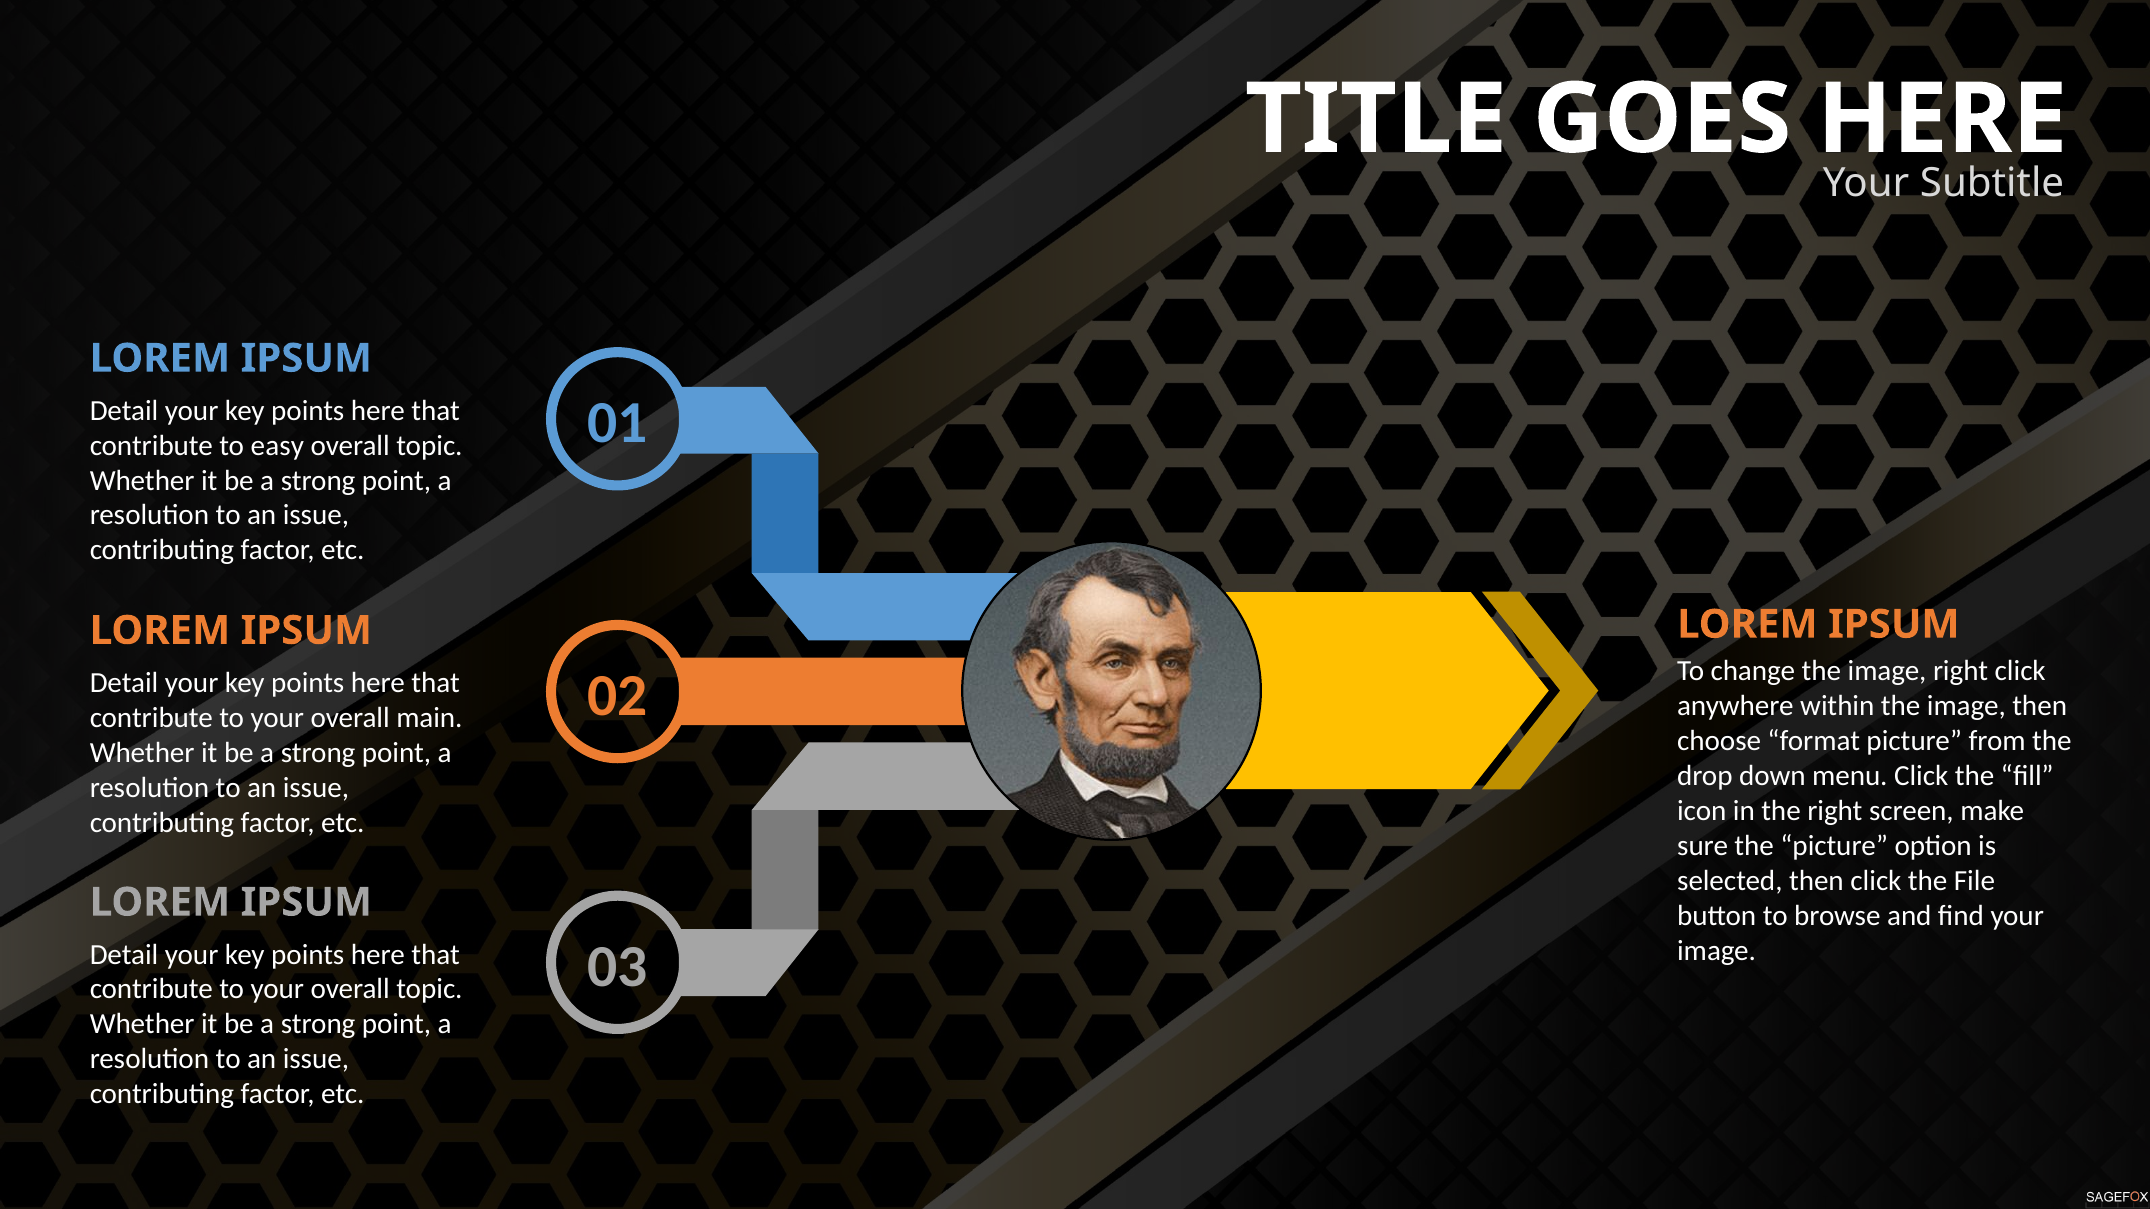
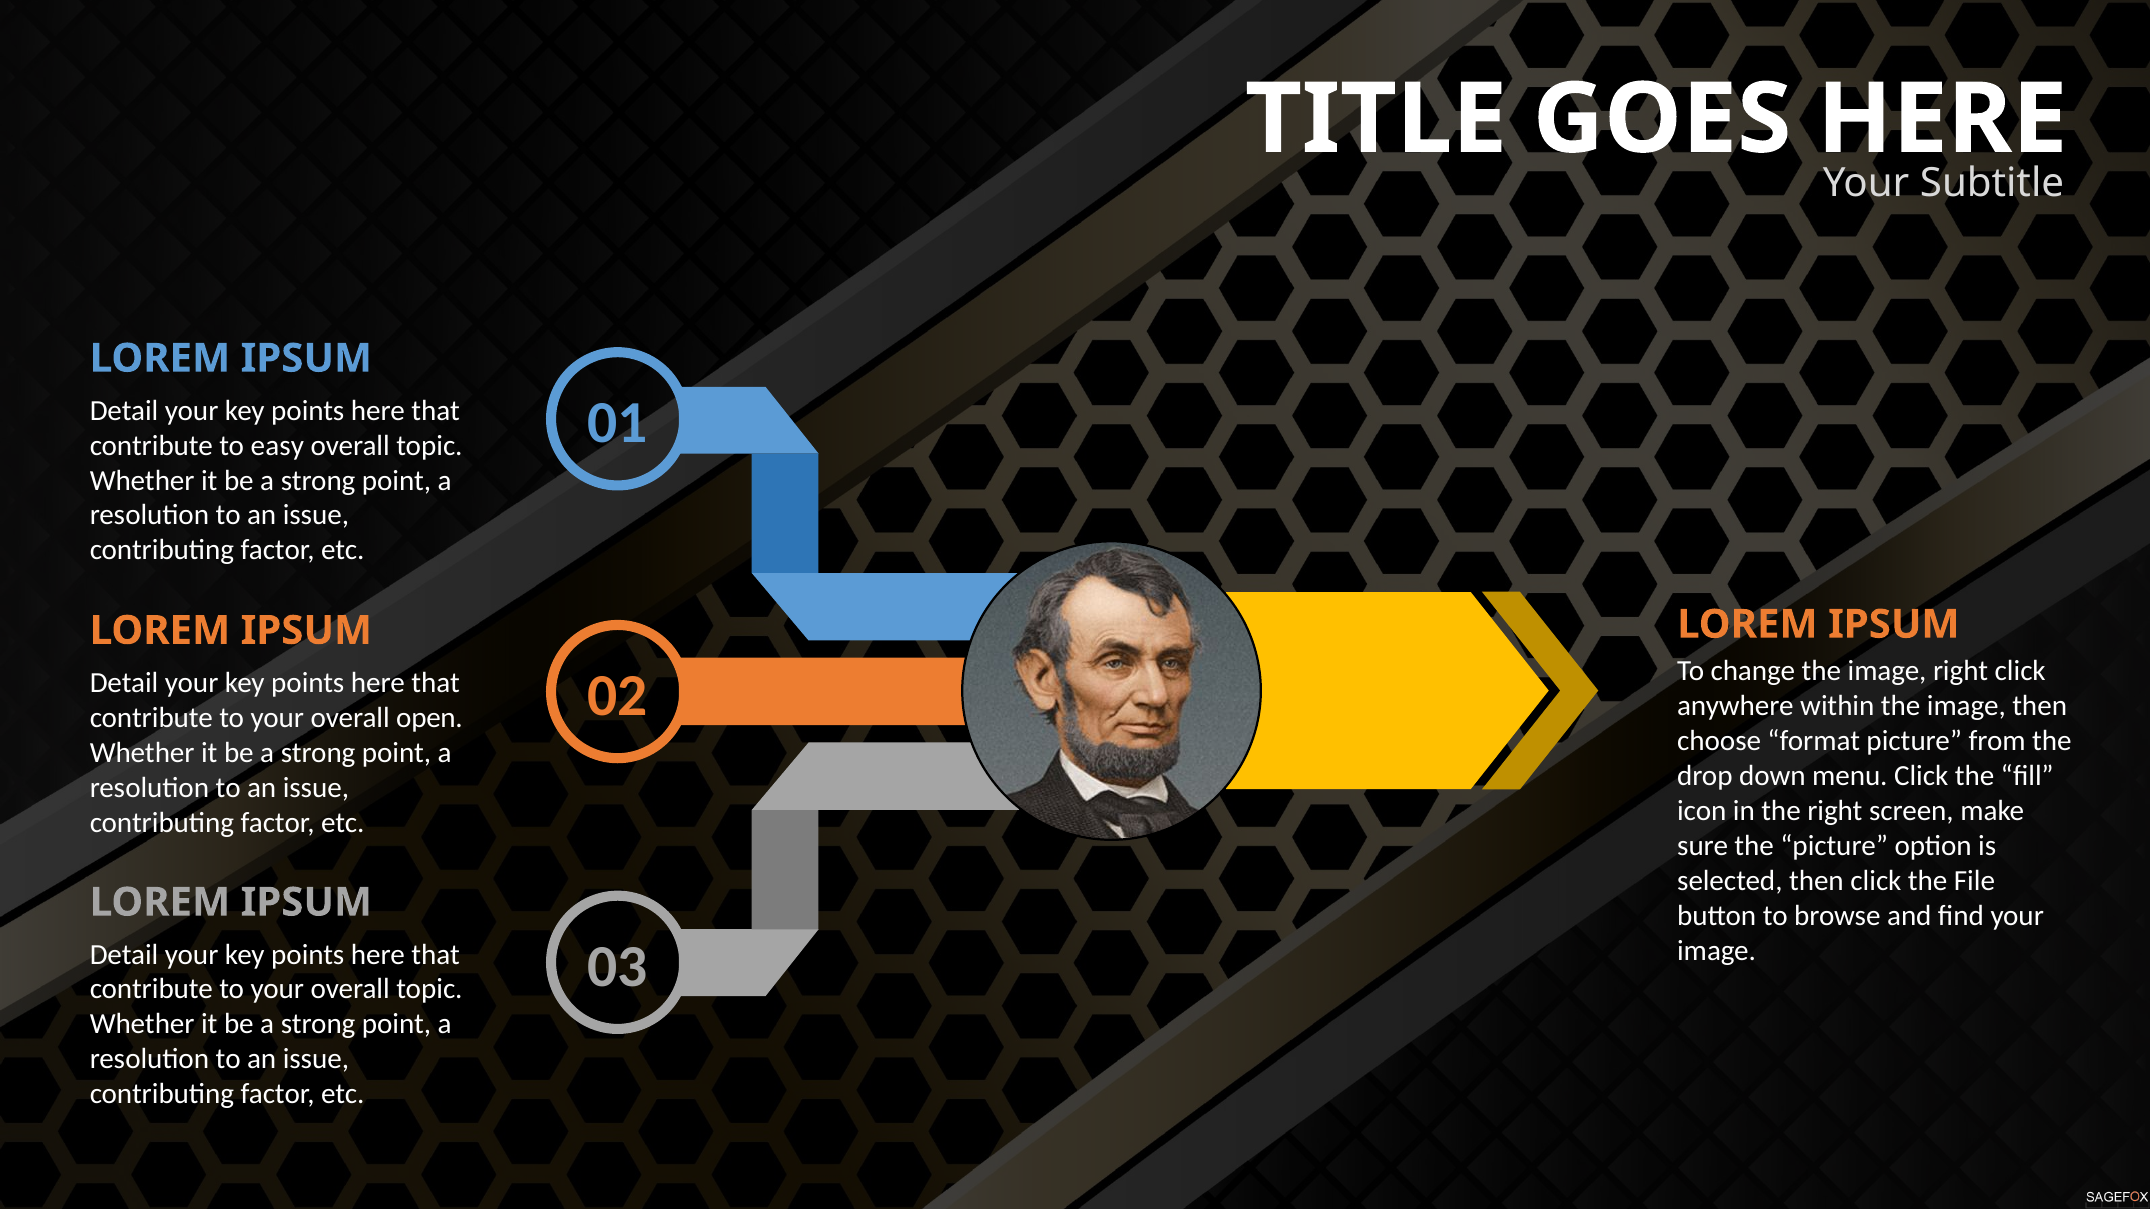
main: main -> open (430, 718)
